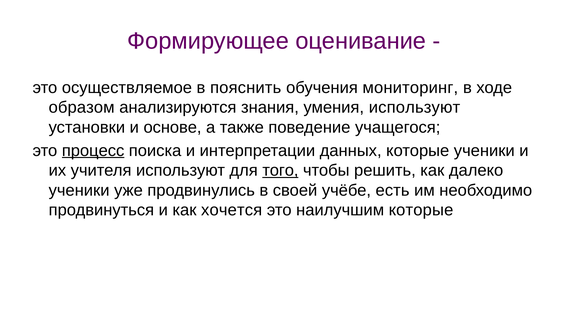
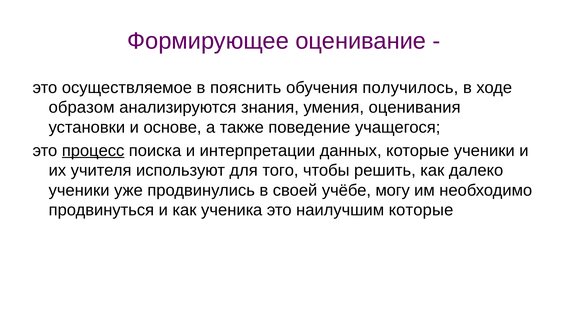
мониторинг: мониторинг -> получилось (410, 88)
умения используют: используют -> оценивания (415, 108)
того underline: present -> none (280, 171)
есть: есть -> могу (393, 191)
хочется: хочется -> ученика (232, 210)
